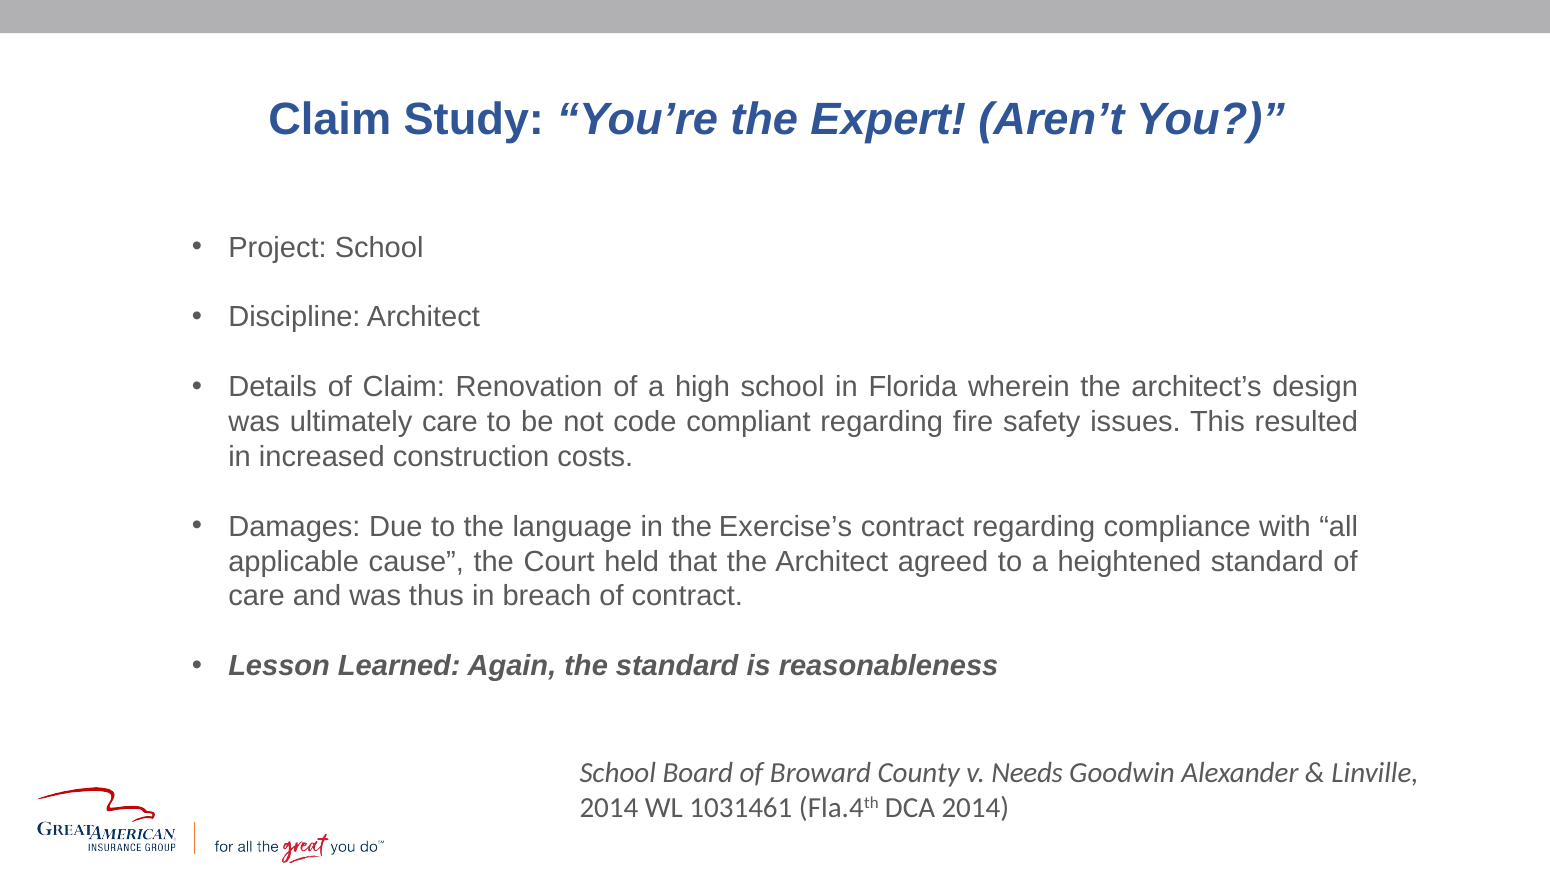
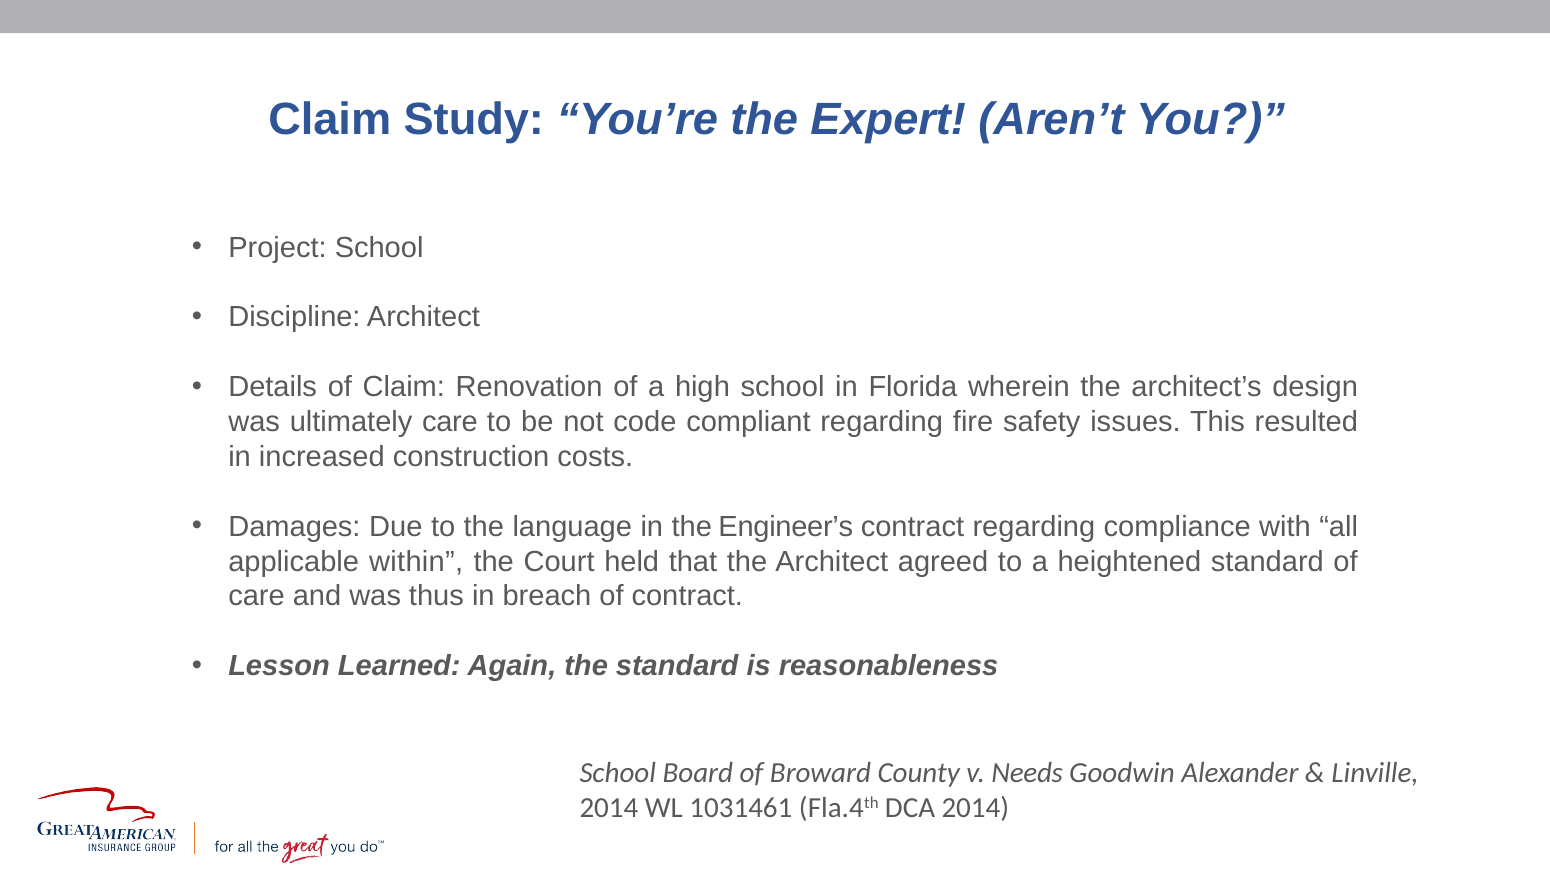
Exercise’s: Exercise’s -> Engineer’s (786, 527)
cause: cause -> within (416, 561)
